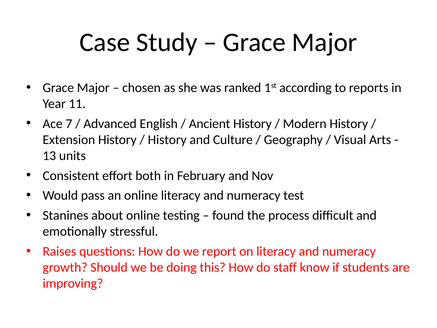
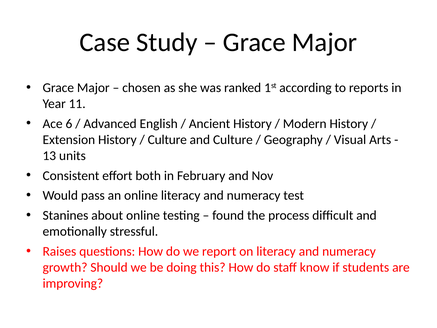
7: 7 -> 6 (69, 124)
History: History -> Culture (167, 140)
